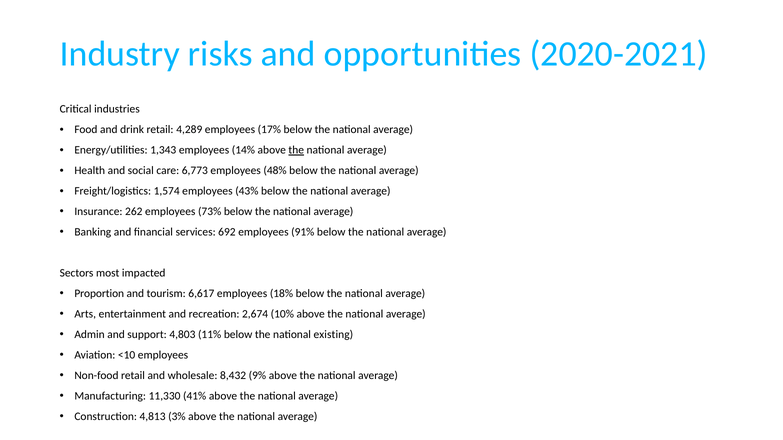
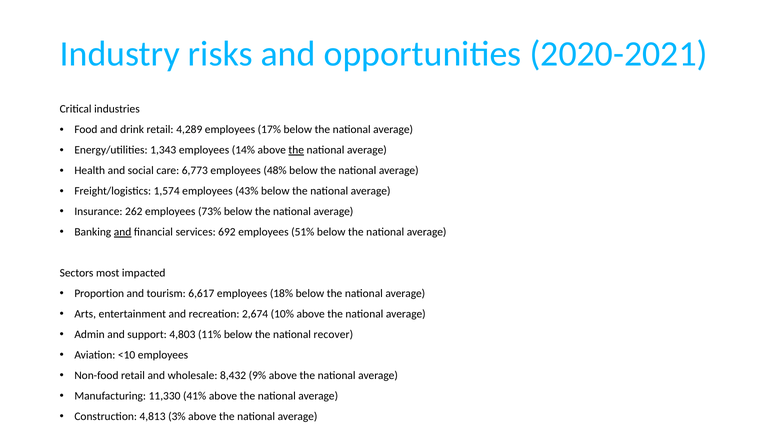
and underline: none -> present (123, 232)
91%: 91% -> 51% (303, 232)
existing: existing -> recover (333, 335)
